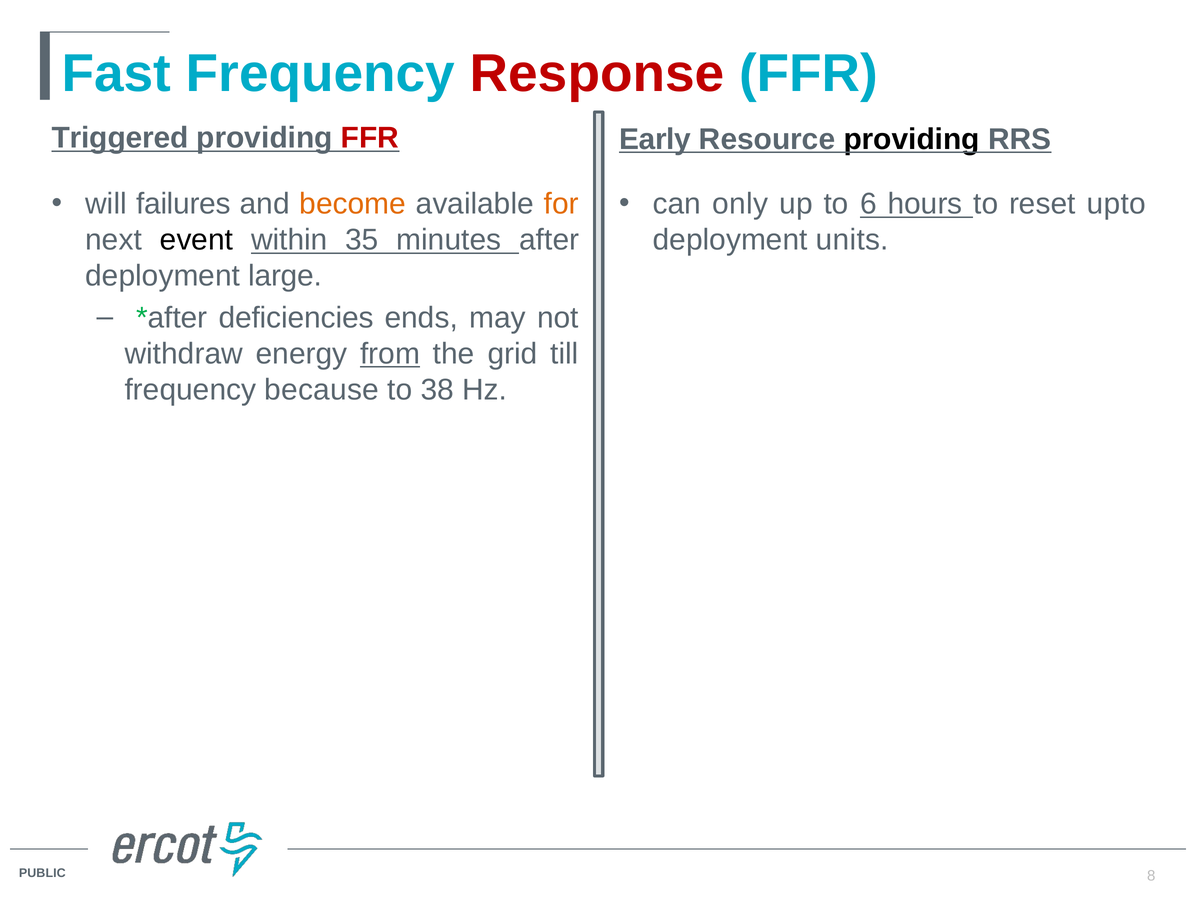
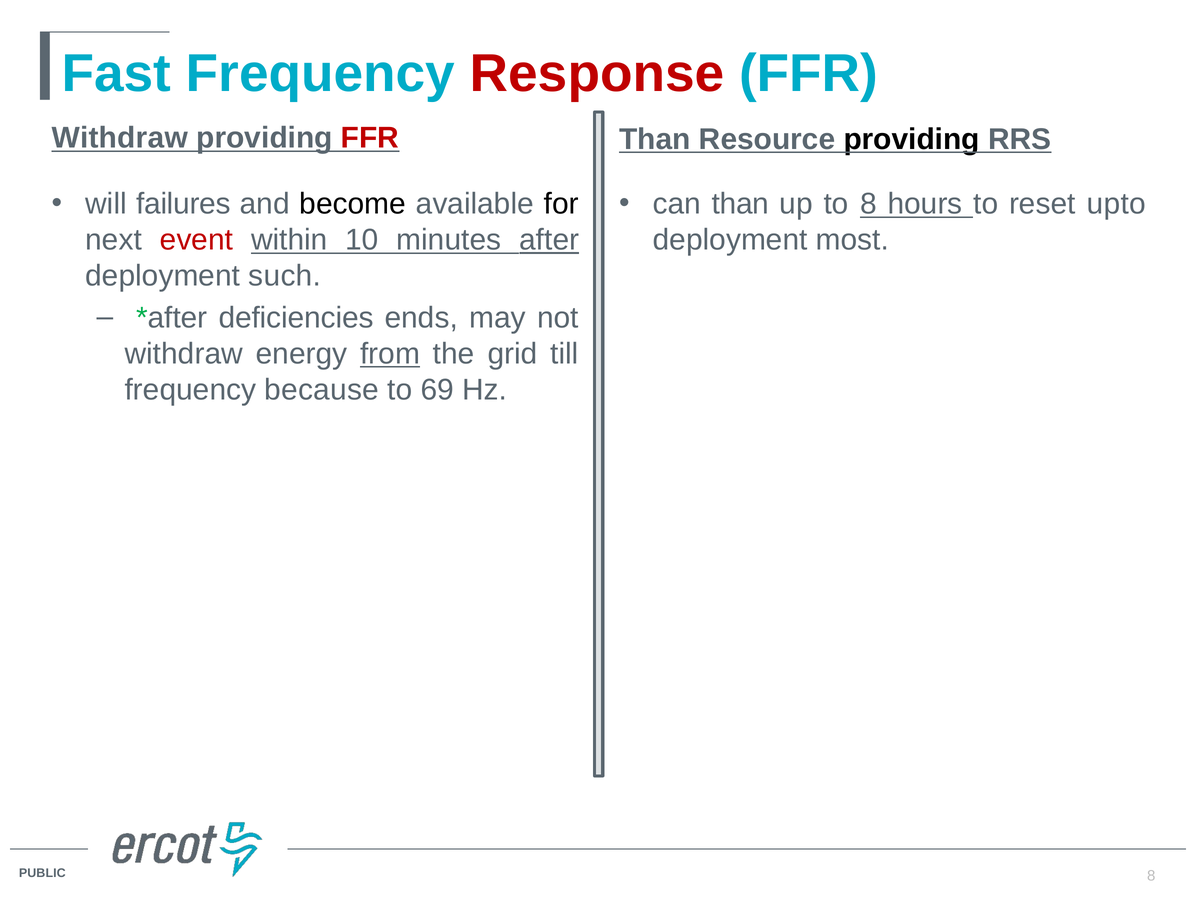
Triggered: Triggered -> Withdraw (120, 138)
Early: Early -> Than (655, 139)
become colour: orange -> black (353, 204)
for colour: orange -> black (561, 204)
can only: only -> than (740, 204)
to 6: 6 -> 8 (868, 204)
event colour: black -> red (196, 240)
35: 35 -> 10 (362, 240)
after underline: none -> present (549, 240)
units: units -> most (852, 240)
large: large -> such (285, 276)
38: 38 -> 69 (437, 390)
